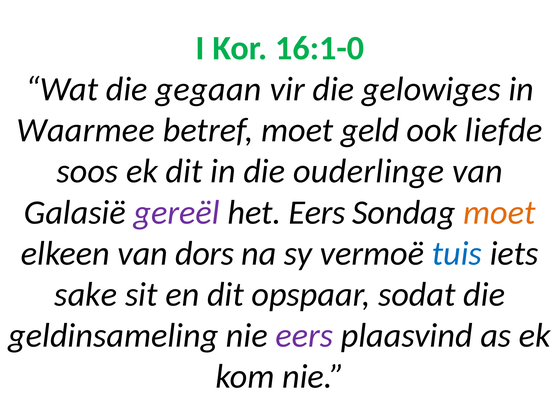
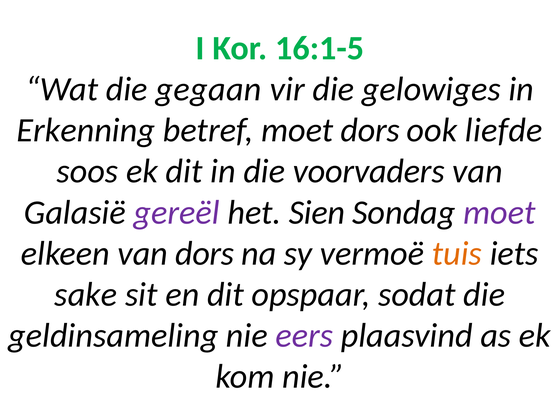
16:1-0: 16:1-0 -> 16:1-5 (320, 48)
Waarmee: Waarmee -> Erkenning (86, 130)
moet geld: geld -> dors (370, 130)
ouderlinge: ouderlinge -> voorvaders (369, 171)
het Eers: Eers -> Sien (317, 212)
moet colour: orange -> purple (499, 212)
tuis colour: blue -> orange (457, 253)
